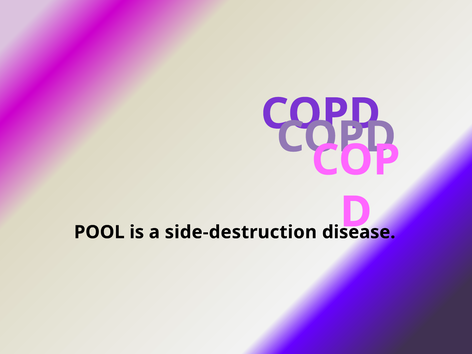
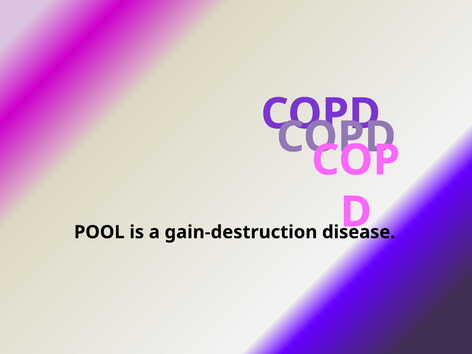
side-destruction: side-destruction -> gain-destruction (241, 232)
